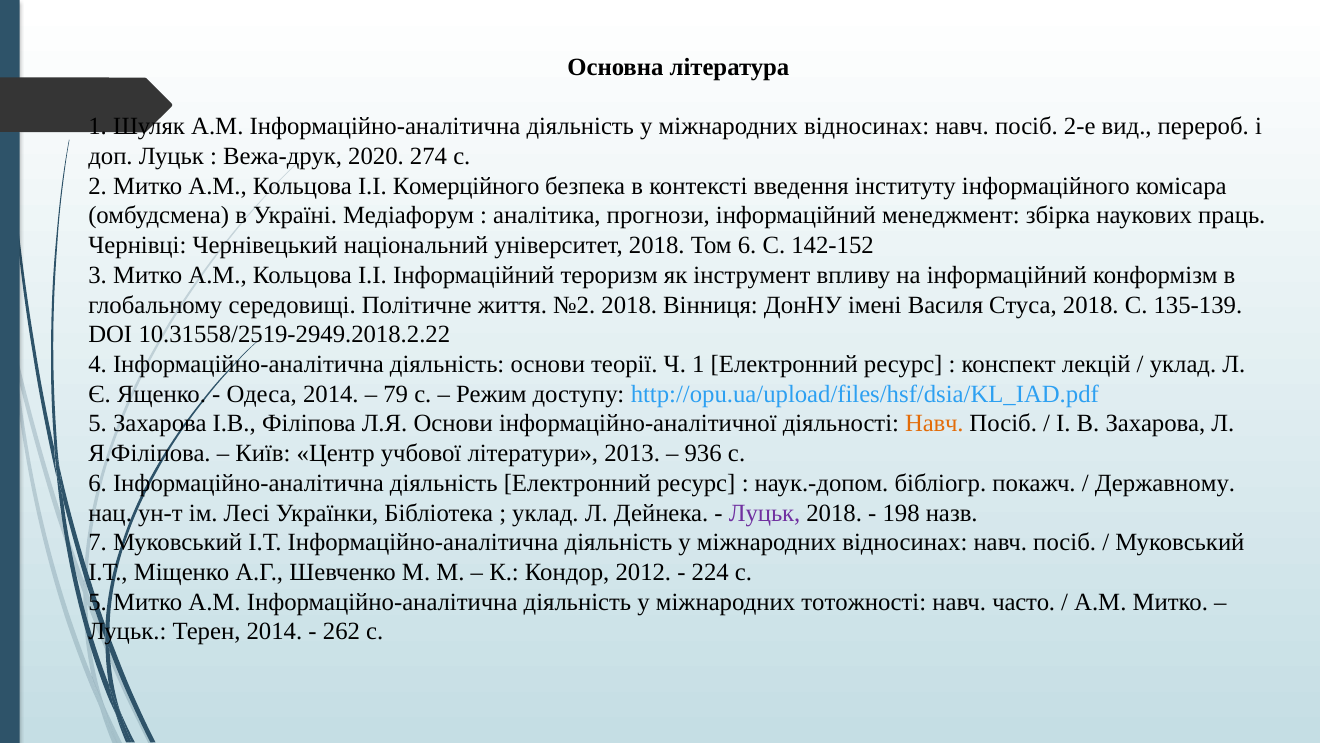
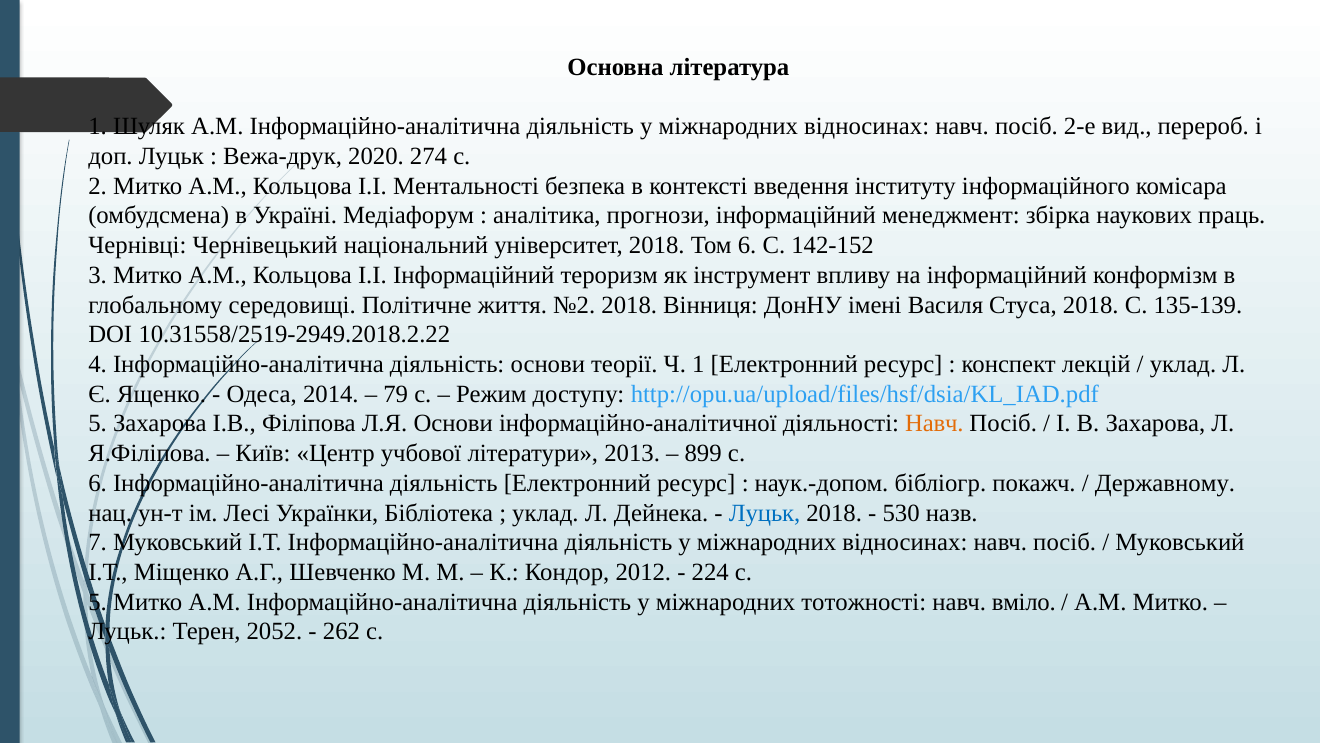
Комерційного: Комерційного -> Ментальності (466, 186)
936: 936 -> 899 (703, 453)
Луцьк colour: purple -> blue (765, 513)
198: 198 -> 530 (901, 513)
часто: часто -> вміло (1024, 602)
Терен 2014: 2014 -> 2052 (274, 631)
